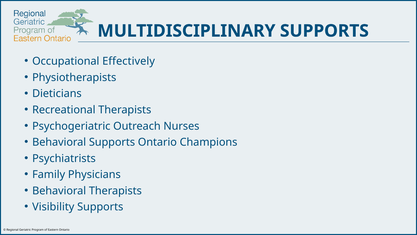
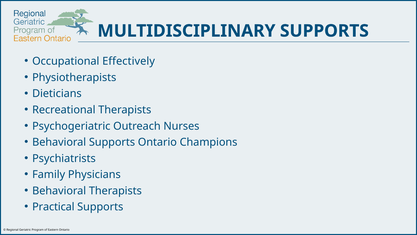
Visibility: Visibility -> Practical (53, 207)
